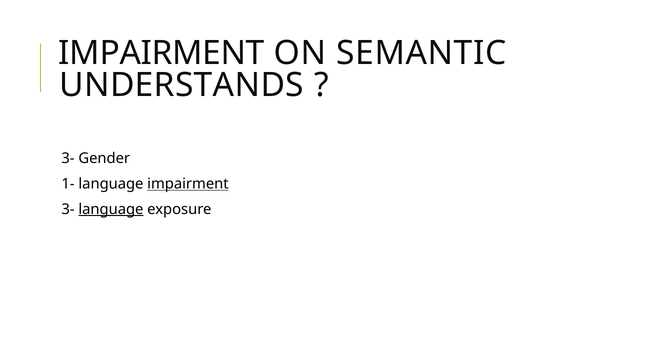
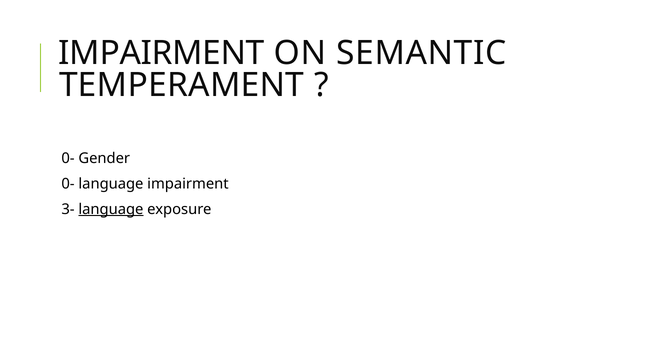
UNDERSTANDS: UNDERSTANDS -> TEMPERAMENT (182, 85)
3-: 3- -> 0- (68, 158)
1-: 1- -> 0- (68, 184)
impairment underline: present -> none (188, 184)
